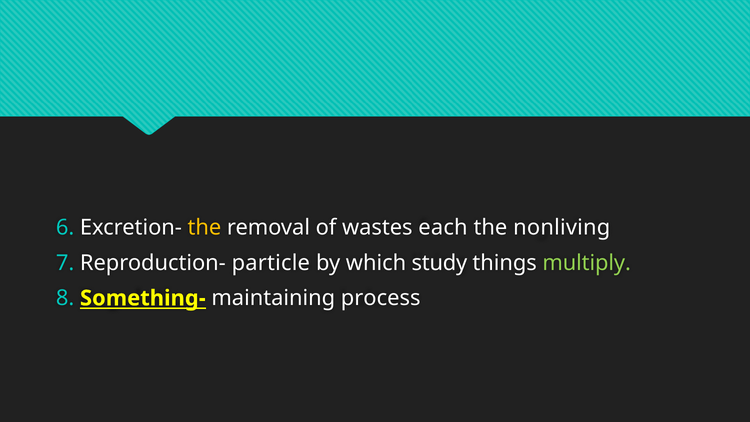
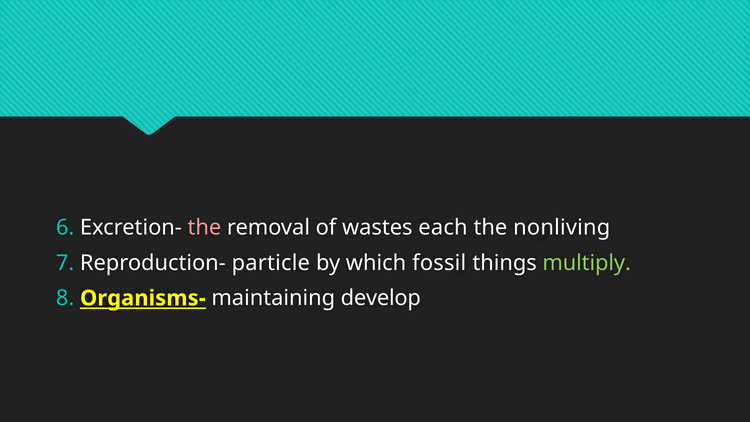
the colour: yellow -> pink (204, 227)
study: study -> fossil (439, 263)
Something-: Something- -> Organisms- (143, 298)
process: process -> develop (381, 298)
